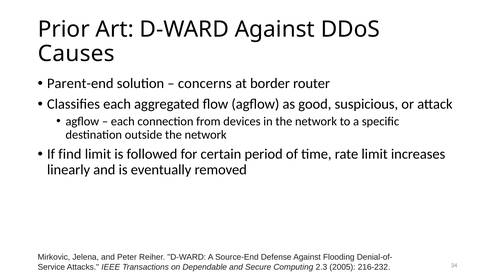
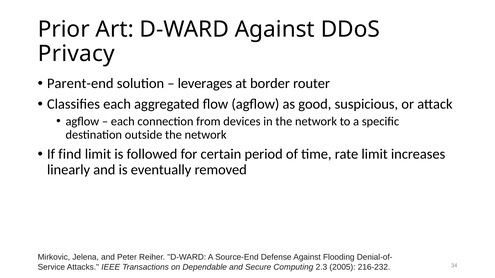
Causes: Causes -> Privacy (76, 54)
concerns: concerns -> leverages (205, 84)
